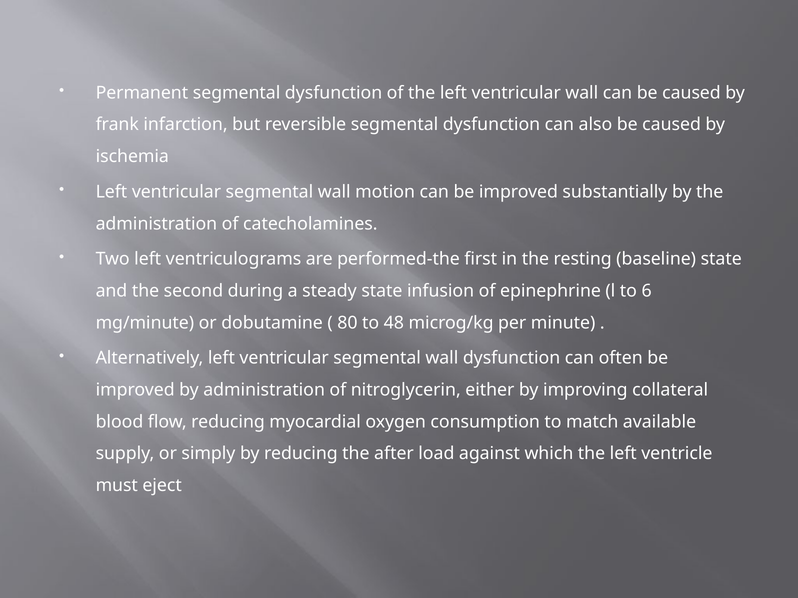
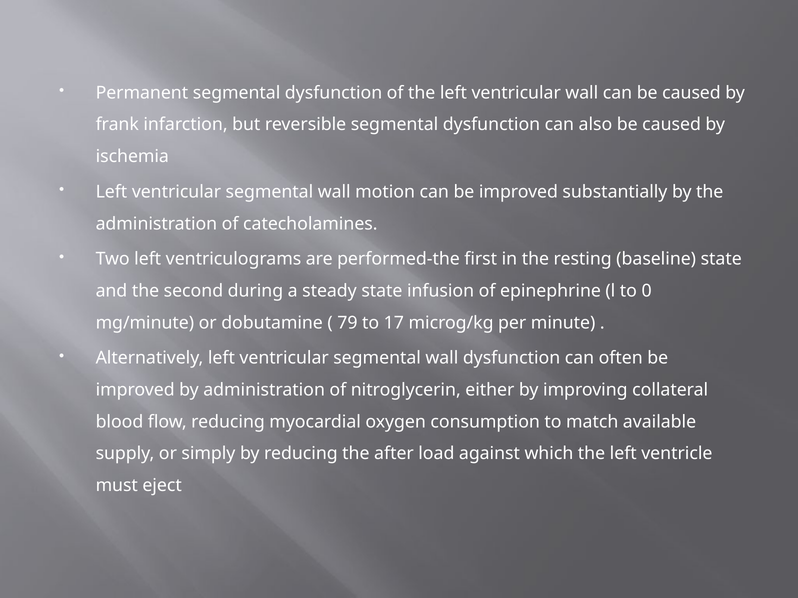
6: 6 -> 0 (647, 291)
80: 80 -> 79 (347, 323)
48: 48 -> 17 (394, 323)
